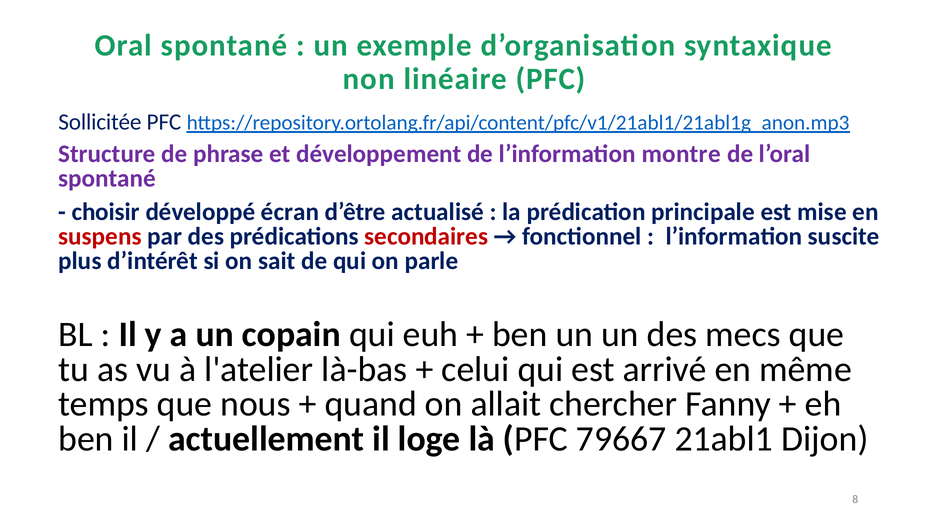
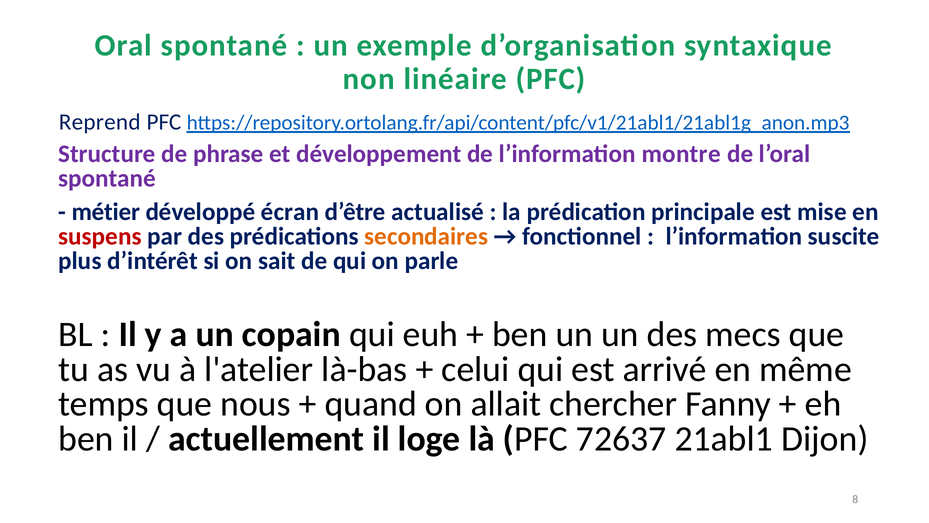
Sollicitée: Sollicitée -> Reprend (100, 122)
choisir: choisir -> métier (106, 212)
secondaires colour: red -> orange (426, 236)
79667: 79667 -> 72637 (621, 439)
